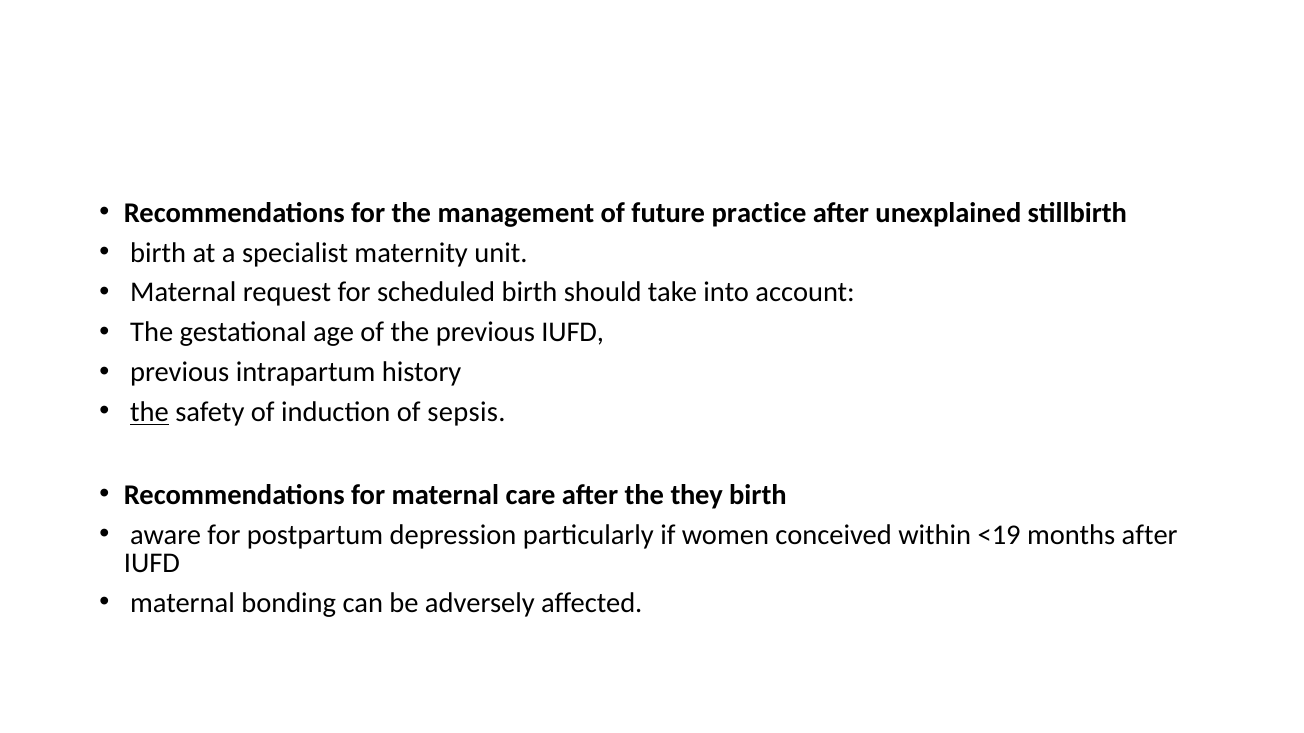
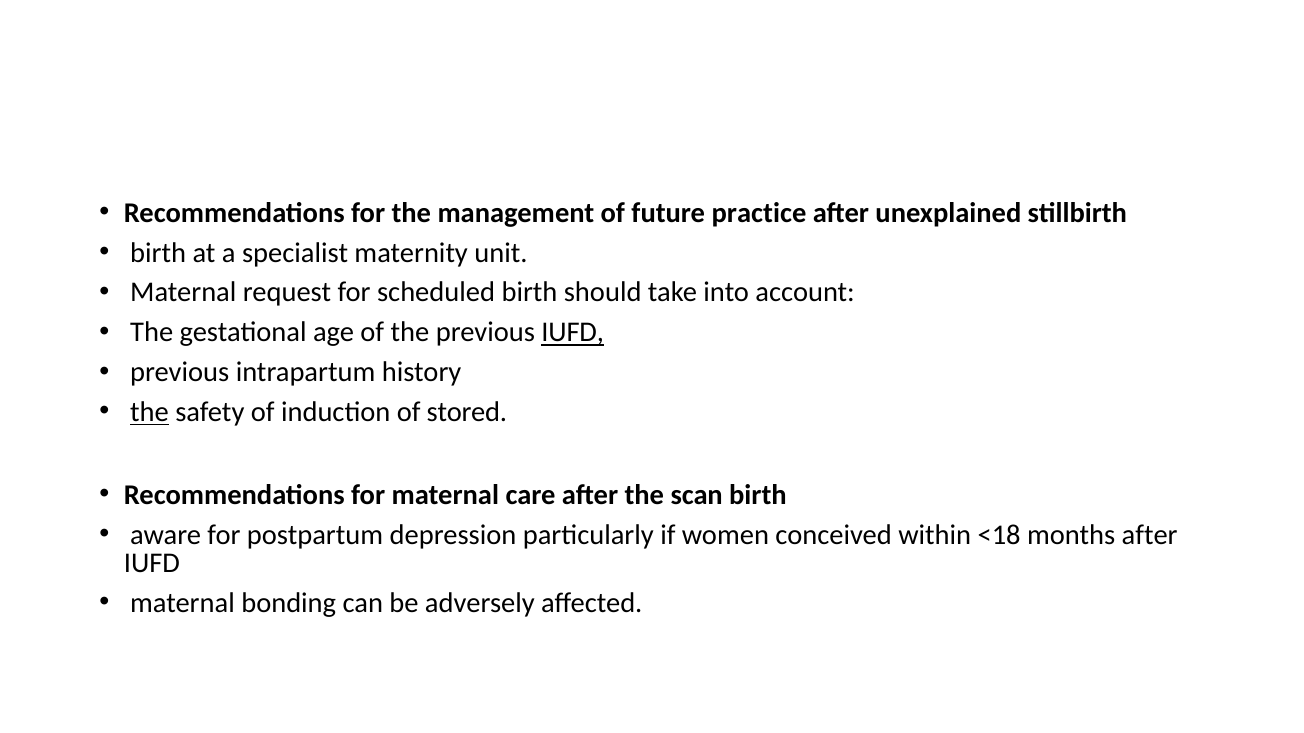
IUFD underline: none -> present (573, 333)
sepsis: sepsis -> stored (467, 413)
they: they -> scan (697, 495)
<19: <19 -> <18 (999, 535)
